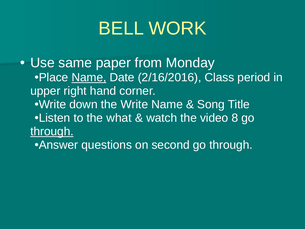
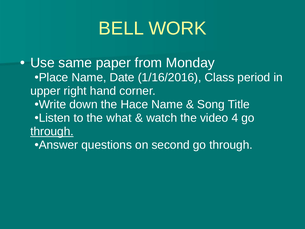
Name underline: present -> none (89, 77)
2/16/2016: 2/16/2016 -> 1/16/2016 (170, 77)
the Write: Write -> Hace (134, 104)
8: 8 -> 4 (235, 118)
